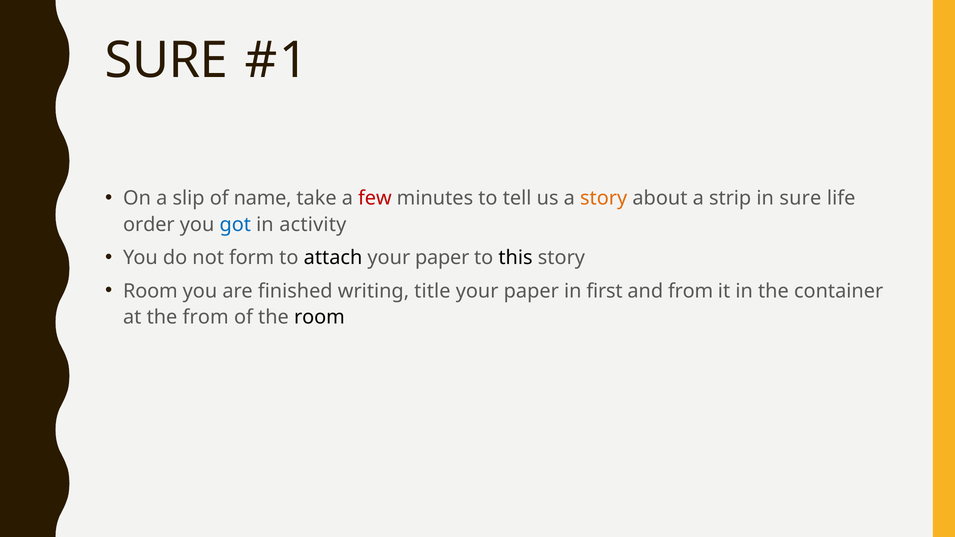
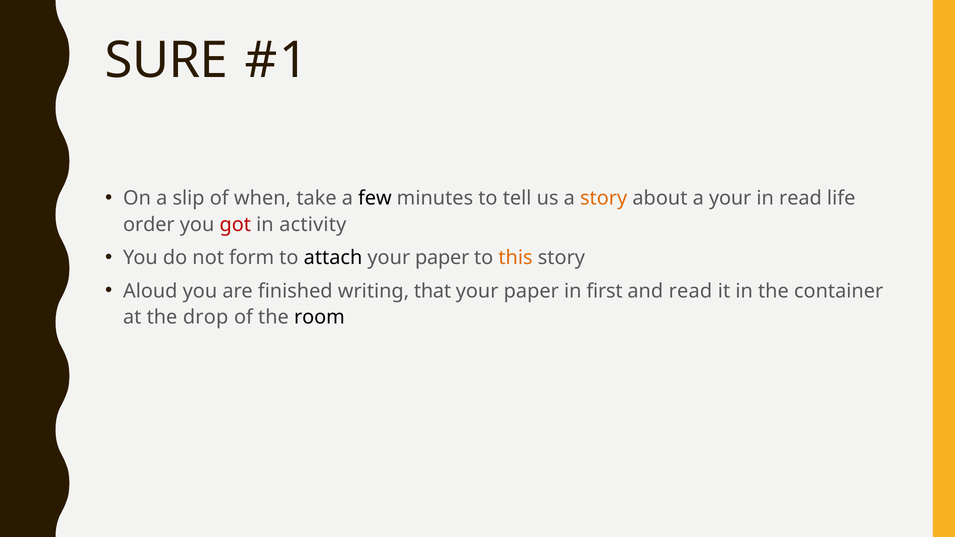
name: name -> when (262, 198)
few colour: red -> black (375, 198)
a strip: strip -> your (730, 198)
in sure: sure -> read (800, 198)
got colour: blue -> red (235, 225)
this colour: black -> orange (516, 258)
Room: Room -> Aloud (150, 291)
title: title -> that (433, 291)
and from: from -> read (690, 291)
the from: from -> drop (206, 317)
